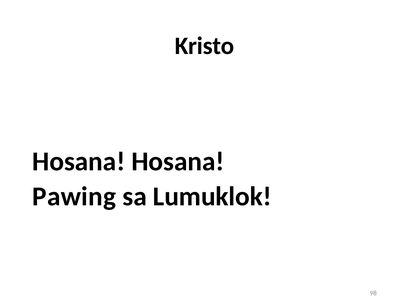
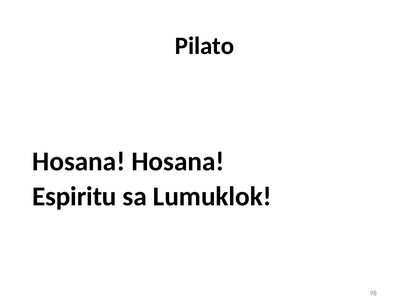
Kristo: Kristo -> Pilato (205, 46)
Pawing: Pawing -> Espiritu (74, 196)
